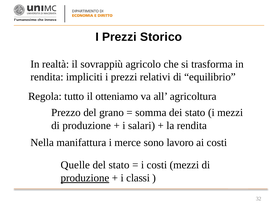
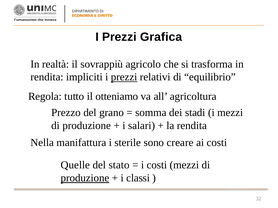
Storico: Storico -> Grafica (161, 37)
prezzi underline: none -> present (124, 77)
dei stato: stato -> stadi (195, 113)
merce: merce -> sterile (128, 143)
lavoro: lavoro -> creare (180, 143)
